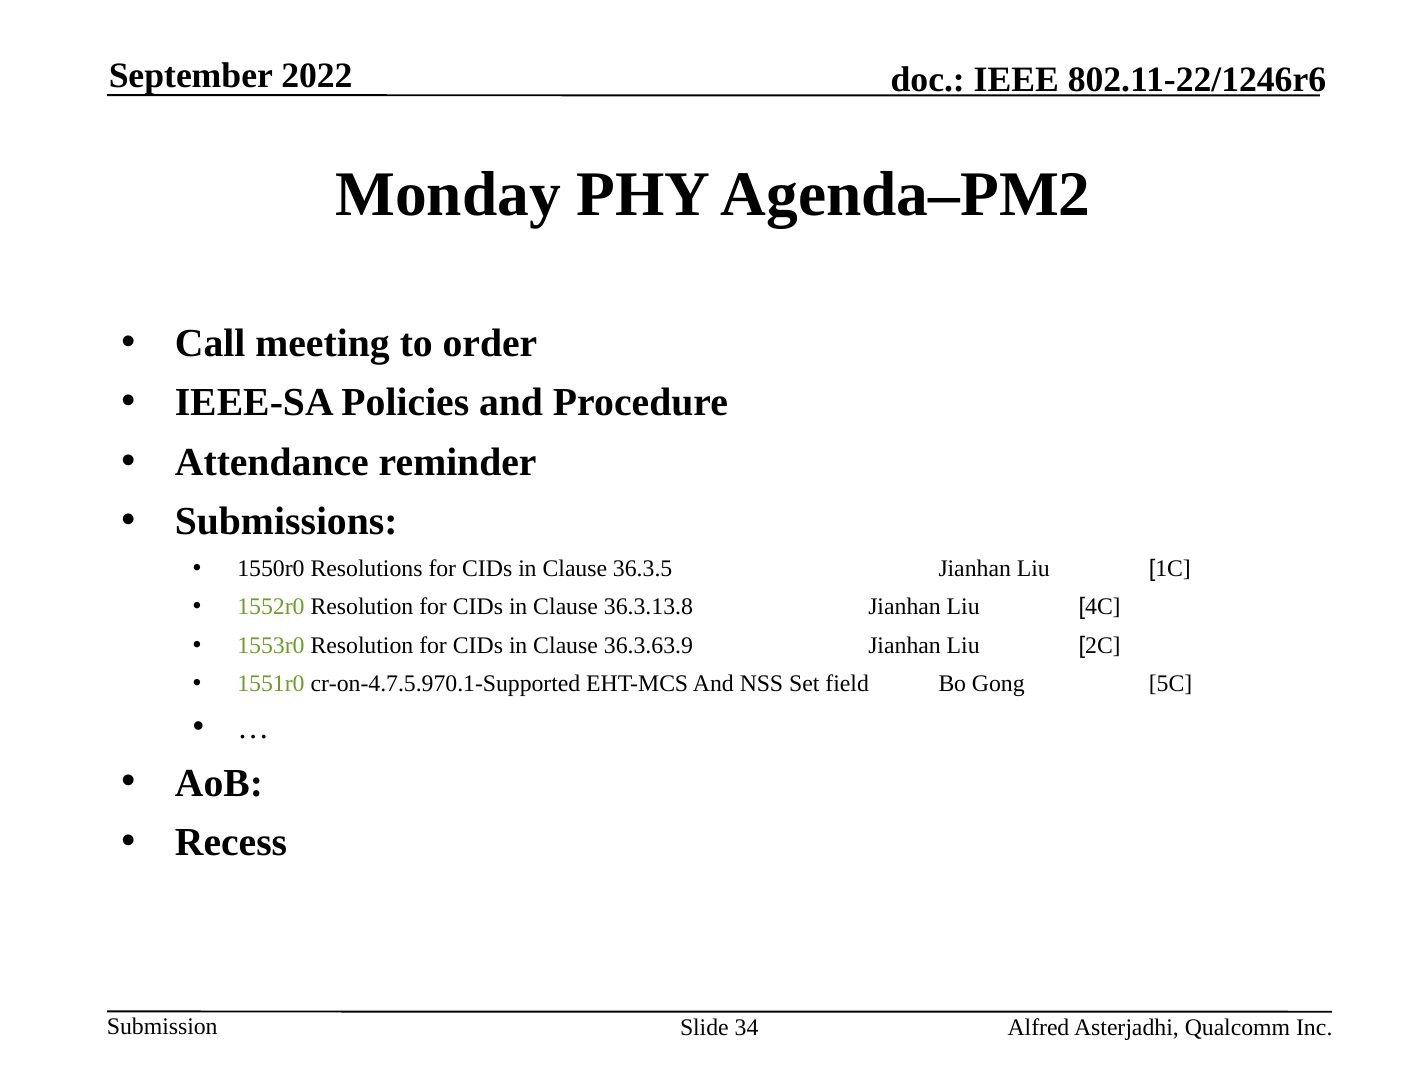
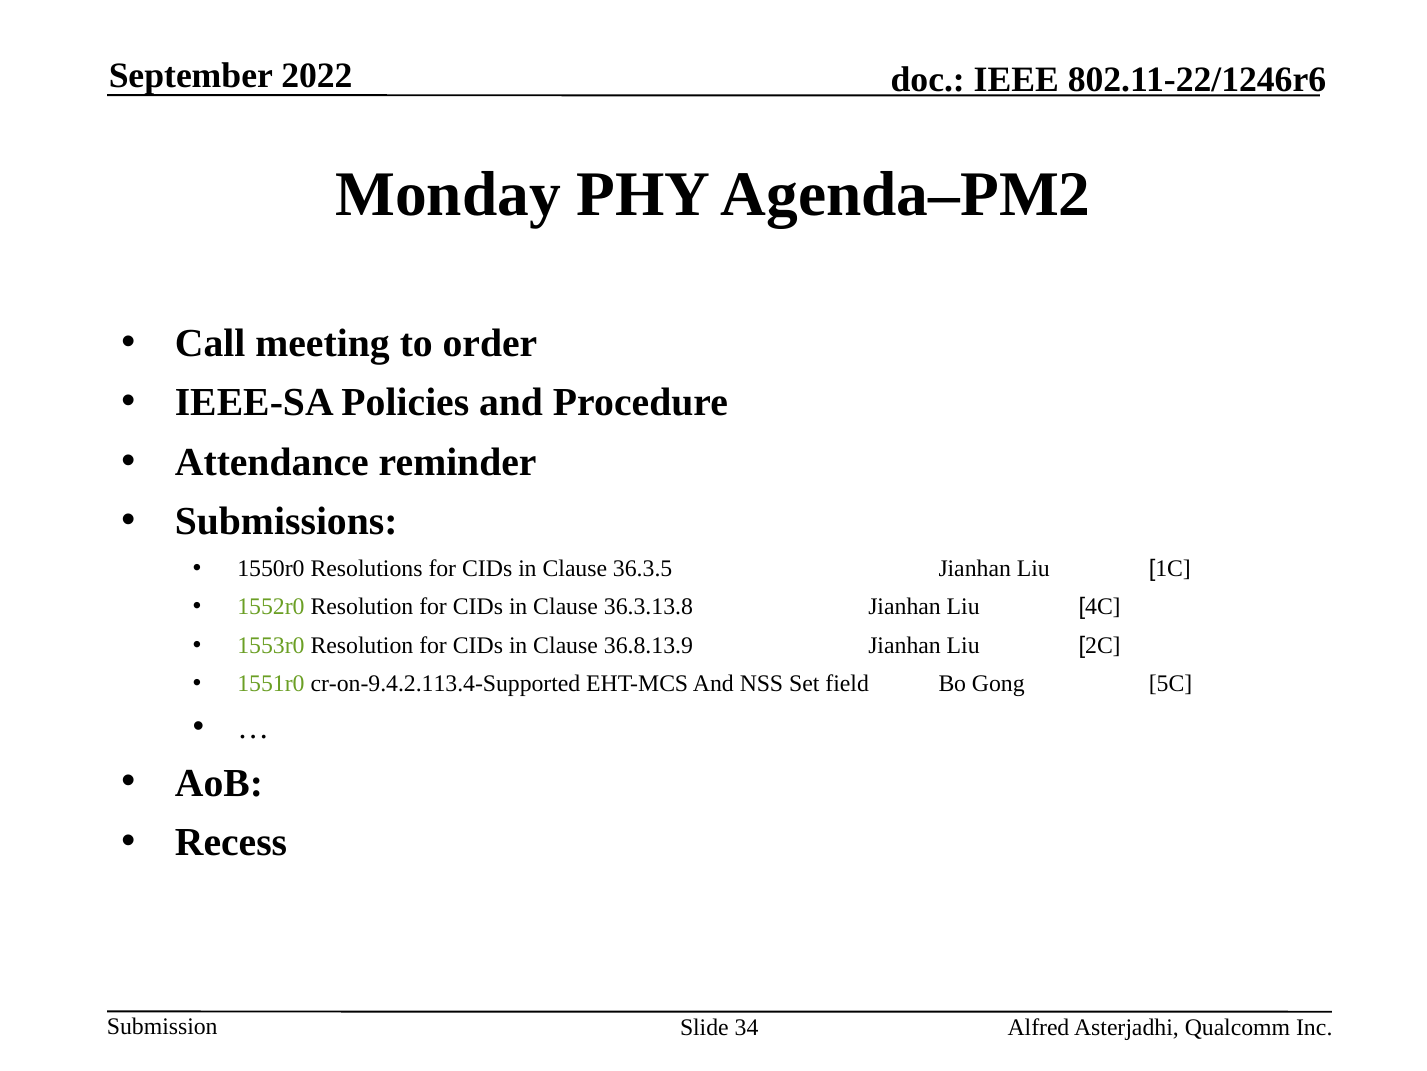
36.3.63.9: 36.3.63.9 -> 36.8.13.9 (648, 645)
cr-on-4.7.5.970.1-Supported: cr-on-4.7.5.970.1-Supported -> cr-on-9.4.2.113.4-Supported (445, 684)
